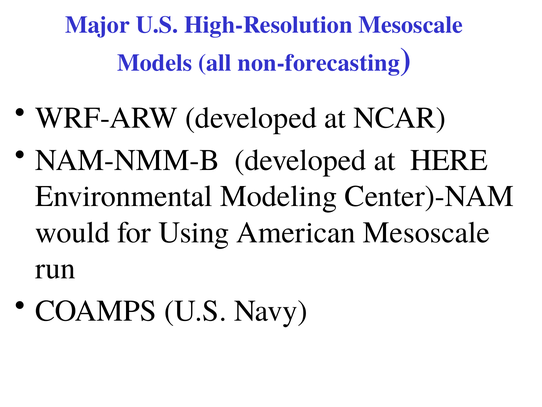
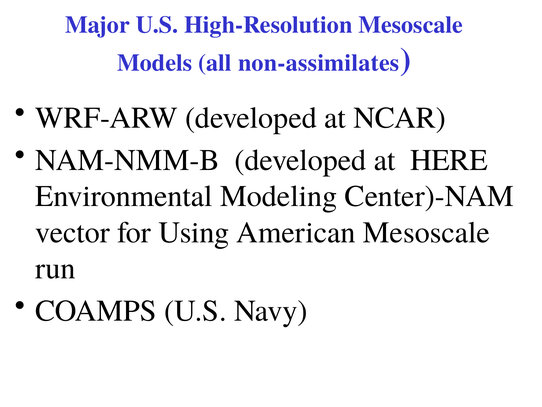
non-forecasting: non-forecasting -> non-assimilates (319, 63)
would: would -> vector (72, 232)
